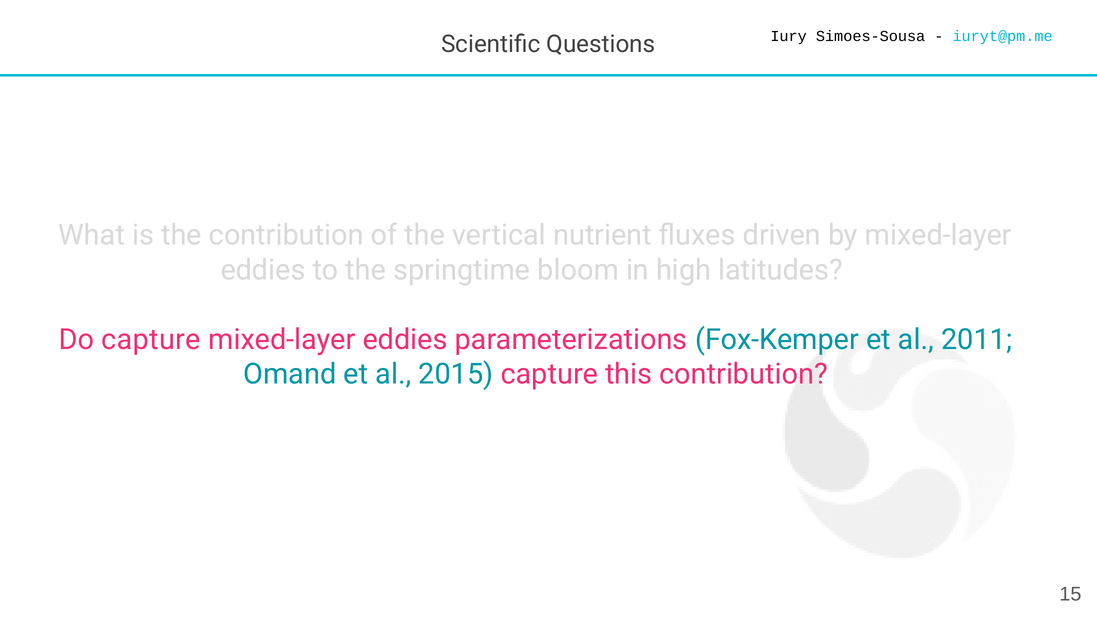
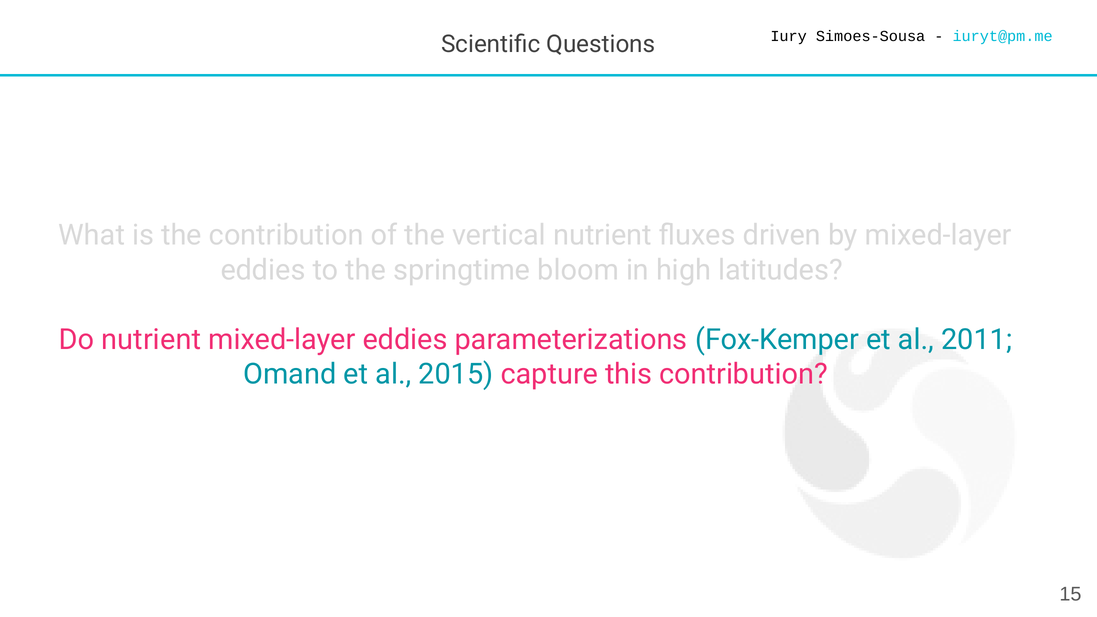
Do capture: capture -> nutrient (151, 340)
